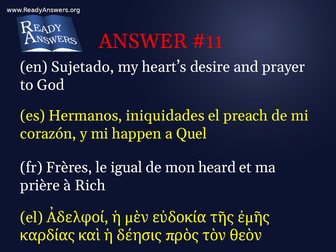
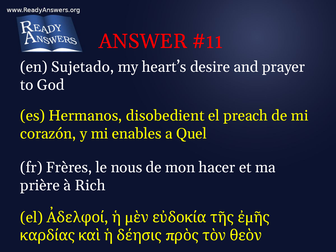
iniquidades: iniquidades -> disobedient (165, 116)
happen: happen -> enables (137, 134)
igual: igual -> nous (126, 167)
heard: heard -> hacer (217, 167)
